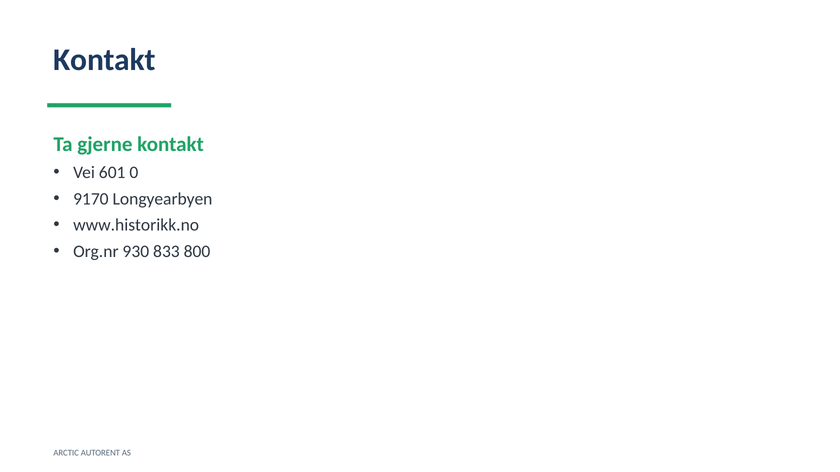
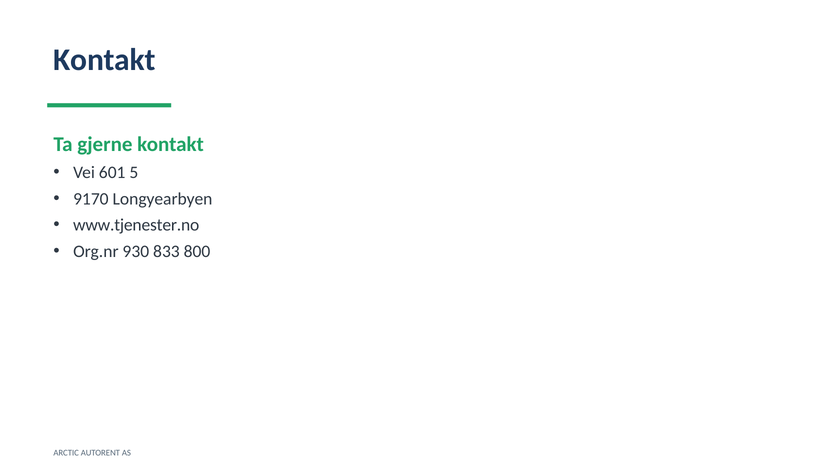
0: 0 -> 5 (134, 173)
www.historikk.no: www.historikk.no -> www.tjenester.no (136, 225)
